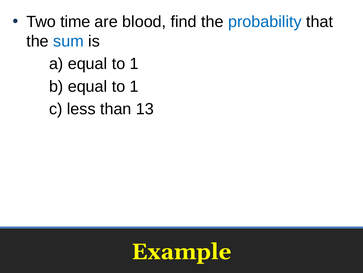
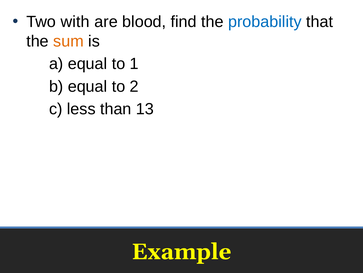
time: time -> with (75, 22)
sum colour: blue -> orange (68, 41)
b equal to 1: 1 -> 2 (134, 86)
